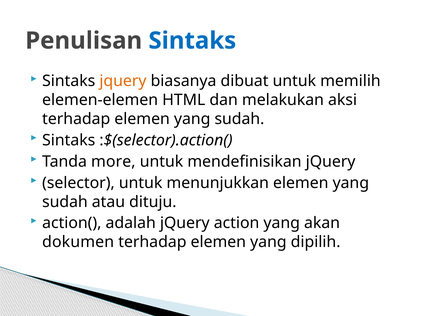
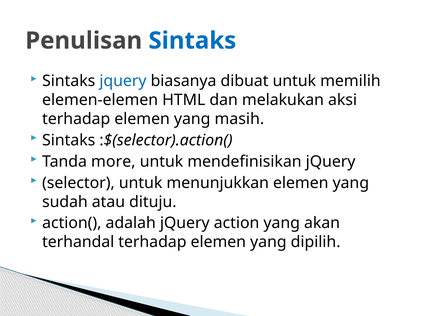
jquery colour: orange -> blue (123, 81)
terhadap elemen yang sudah: sudah -> masih (239, 119)
dokumen: dokumen -> terhandal (78, 242)
